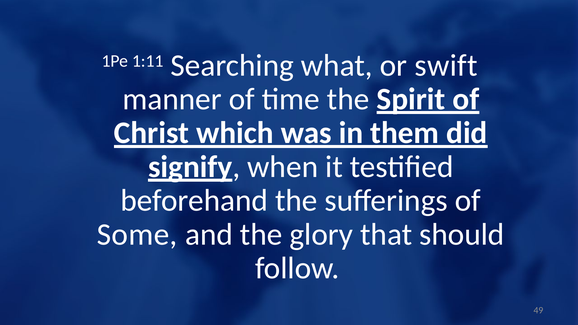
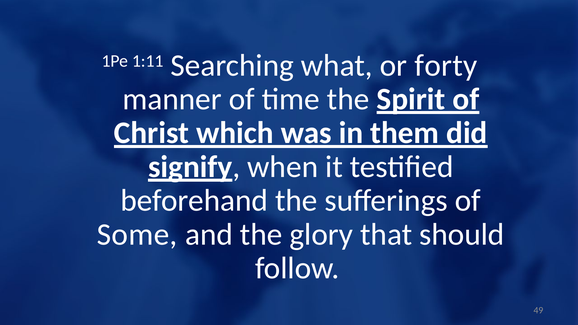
swift: swift -> forty (446, 65)
